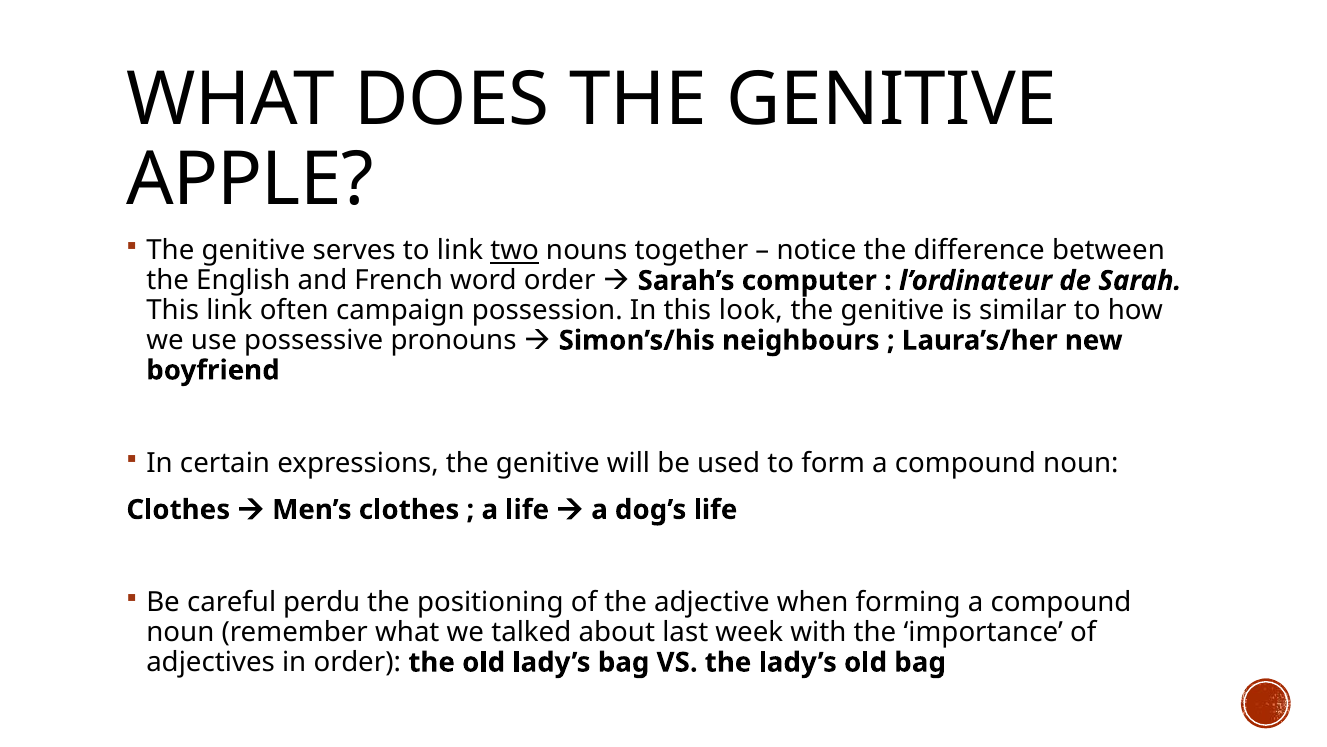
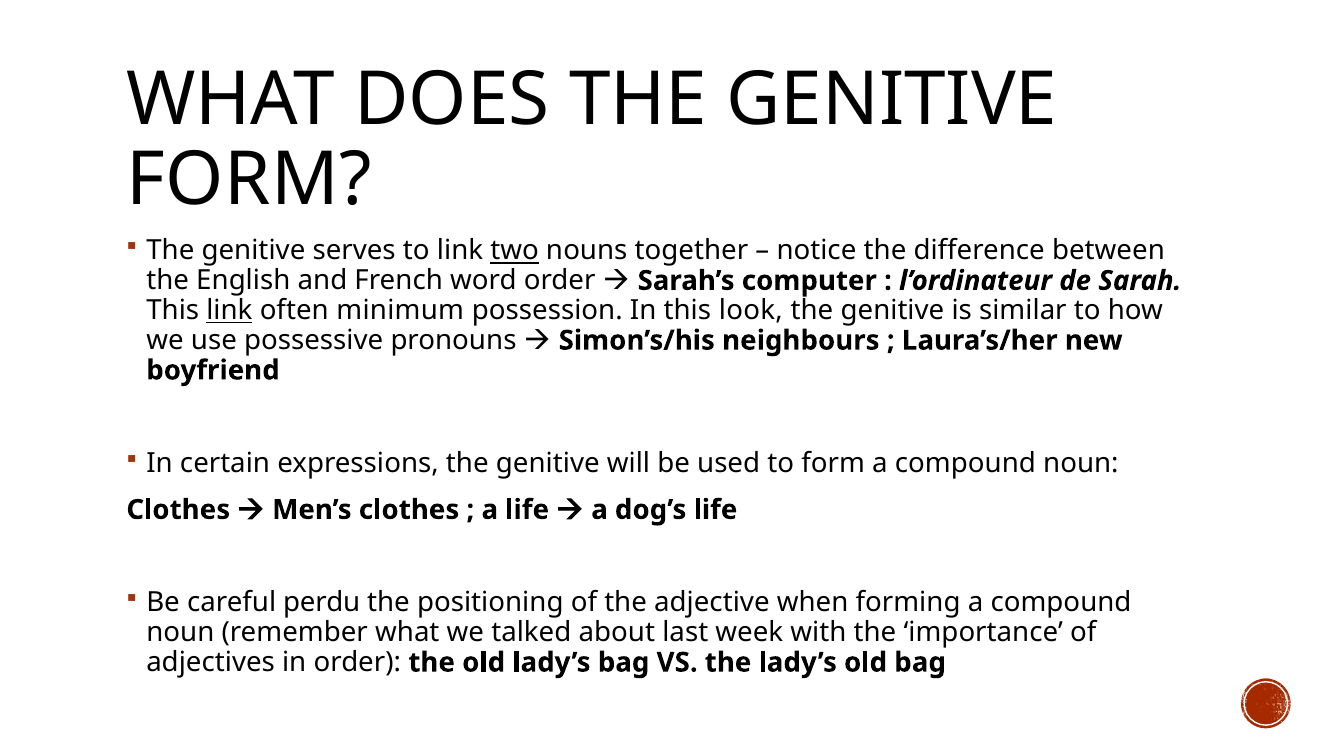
APPLE: APPLE -> FORM (249, 180)
link underline: none -> present (229, 310)
campaign: campaign -> minimum (400, 310)
